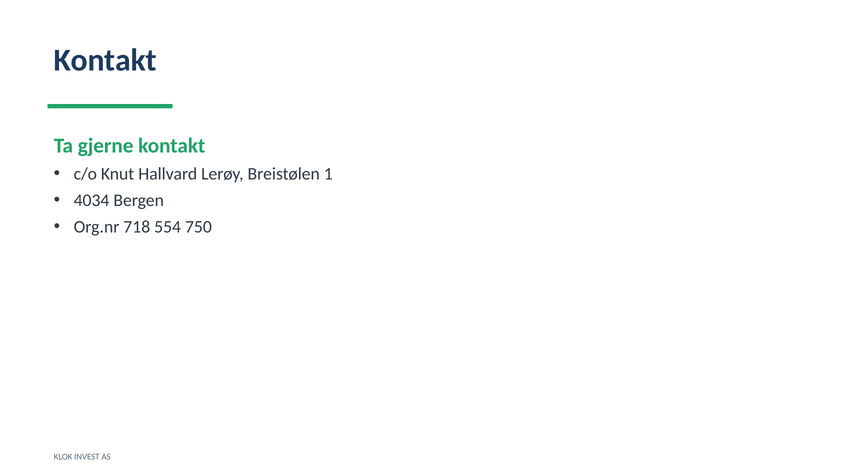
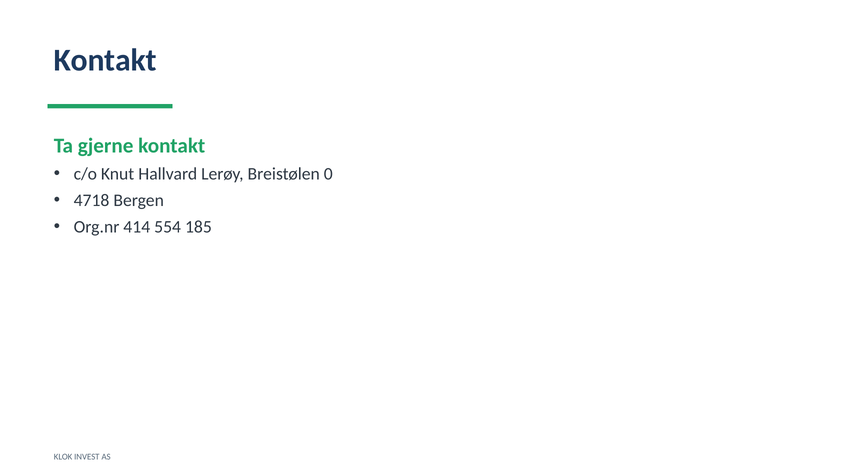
1: 1 -> 0 (328, 174)
4034: 4034 -> 4718 (92, 200)
718: 718 -> 414 (137, 227)
750: 750 -> 185 (198, 227)
